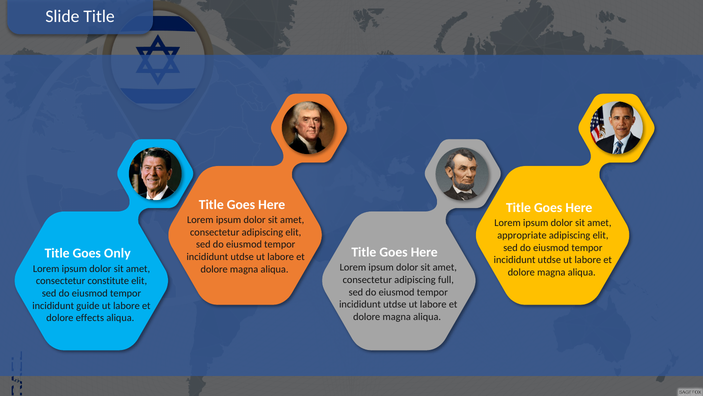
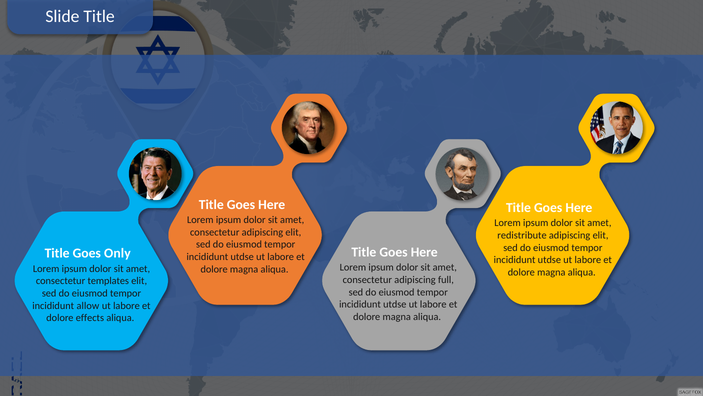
appropriate: appropriate -> redistribute (522, 235)
constitute: constitute -> templates (108, 281)
guide: guide -> allow (88, 305)
